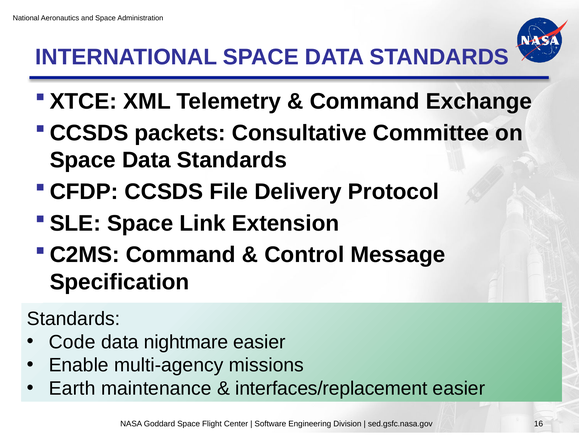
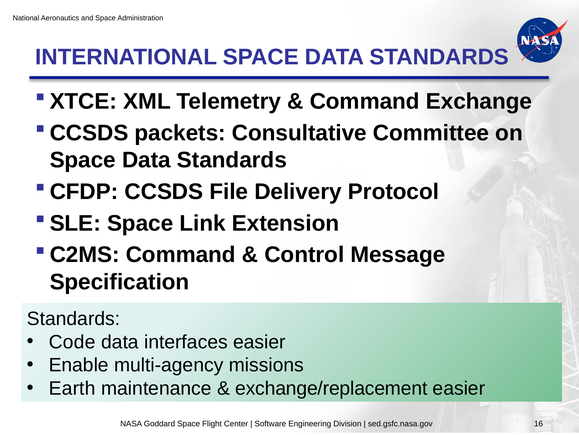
nightmare: nightmare -> interfaces (186, 341)
interfaces/replacement: interfaces/replacement -> exchange/replacement (331, 388)
